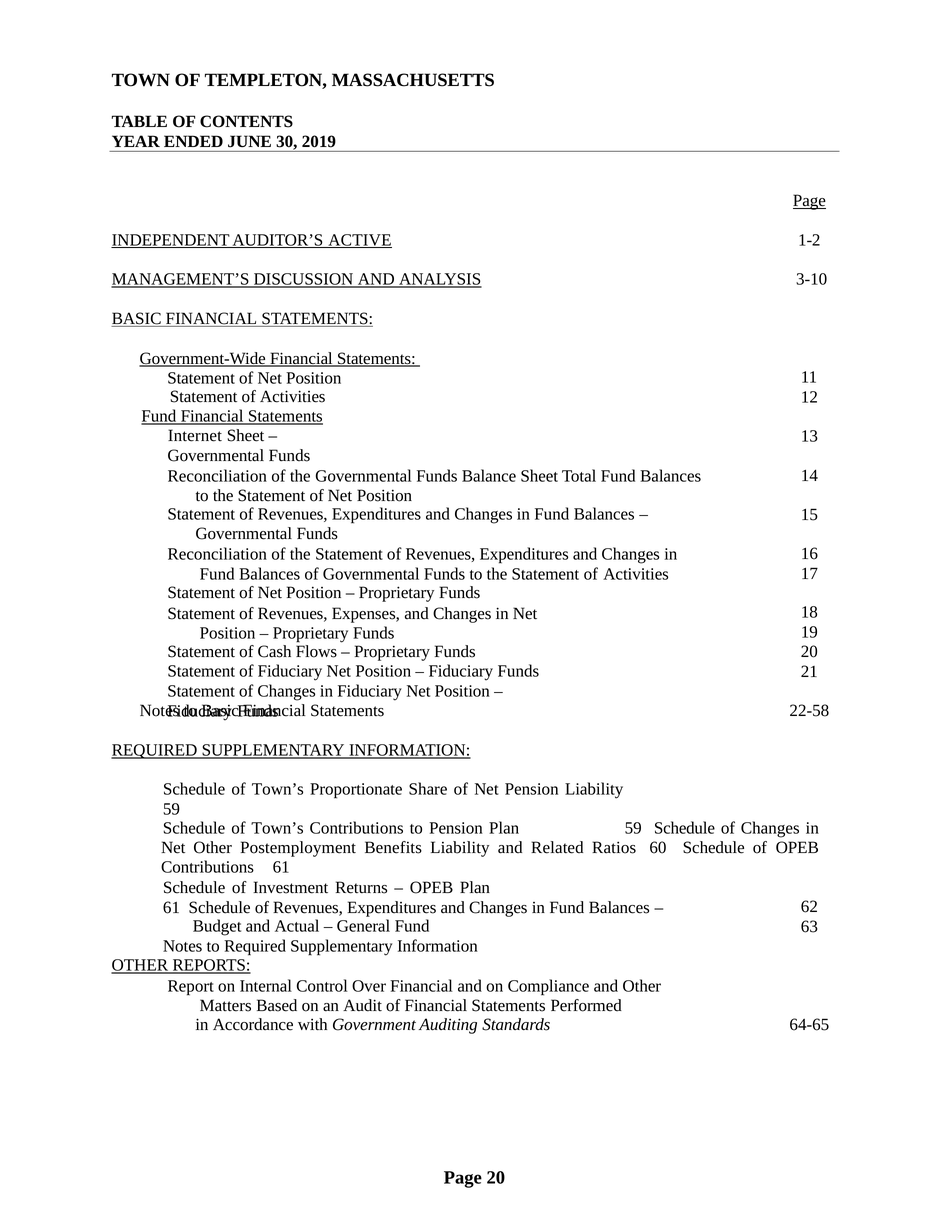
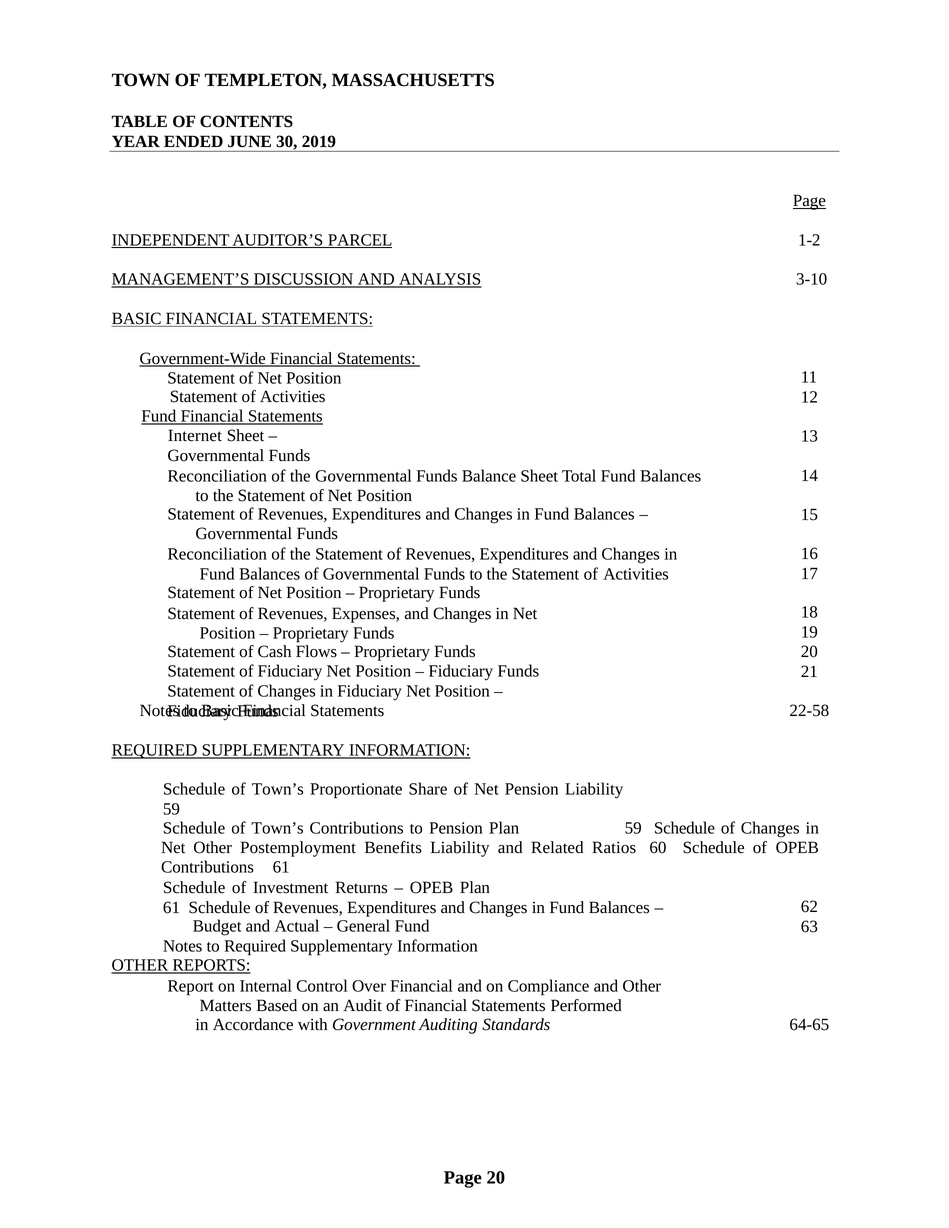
ACTIVE: ACTIVE -> PARCEL (360, 240)
